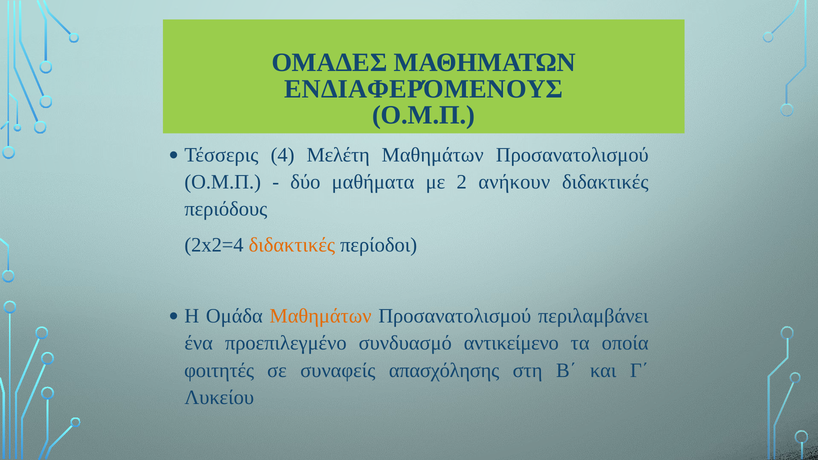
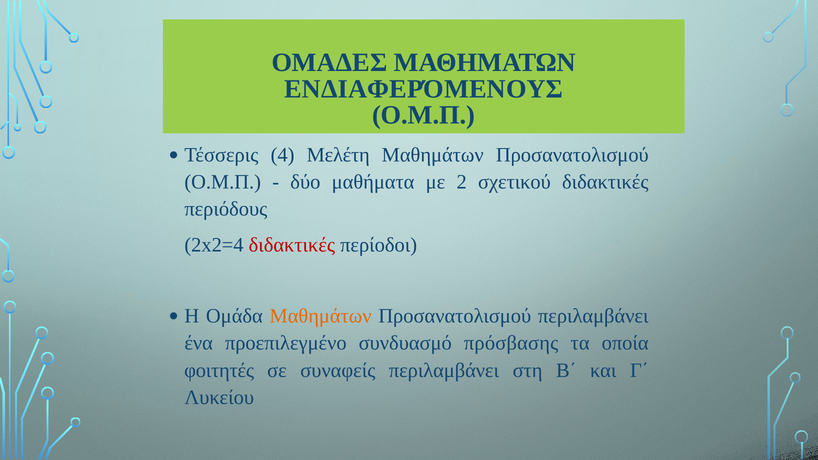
ανήκουν: ανήκουν -> σχετικού (514, 182)
διδακτικές colour: orange -> red (292, 245)
αντικείμενο: αντικείμενο -> πρόσβασης (511, 343)
συναφείς απασχόλησης: απασχόλησης -> περιλαμβάνει (444, 370)
